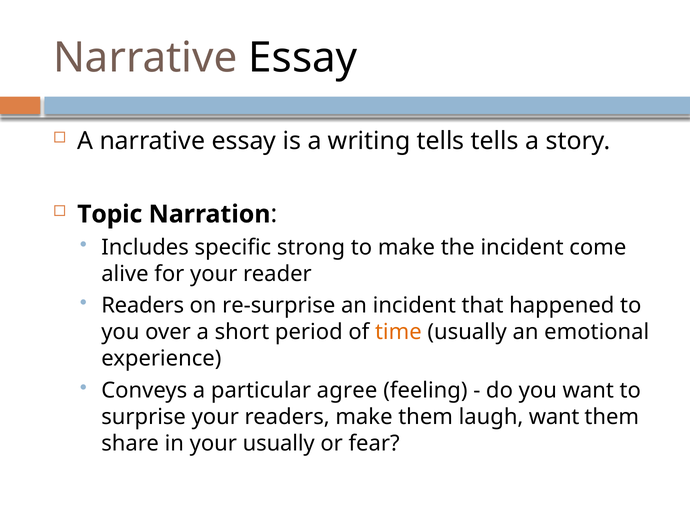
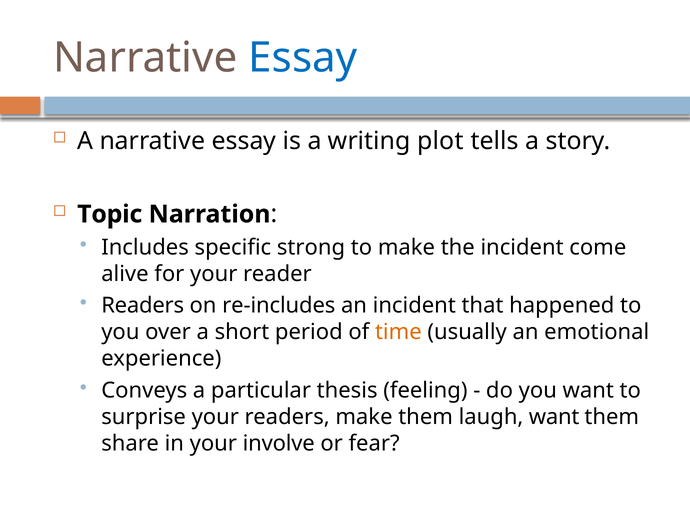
Essay colour: black -> blue (303, 58)
writing tells: tells -> plot (441, 141)
re-surprise: re-surprise -> re-includes (279, 305)
agree: agree -> thesis (347, 390)
your usually: usually -> involve (279, 443)
